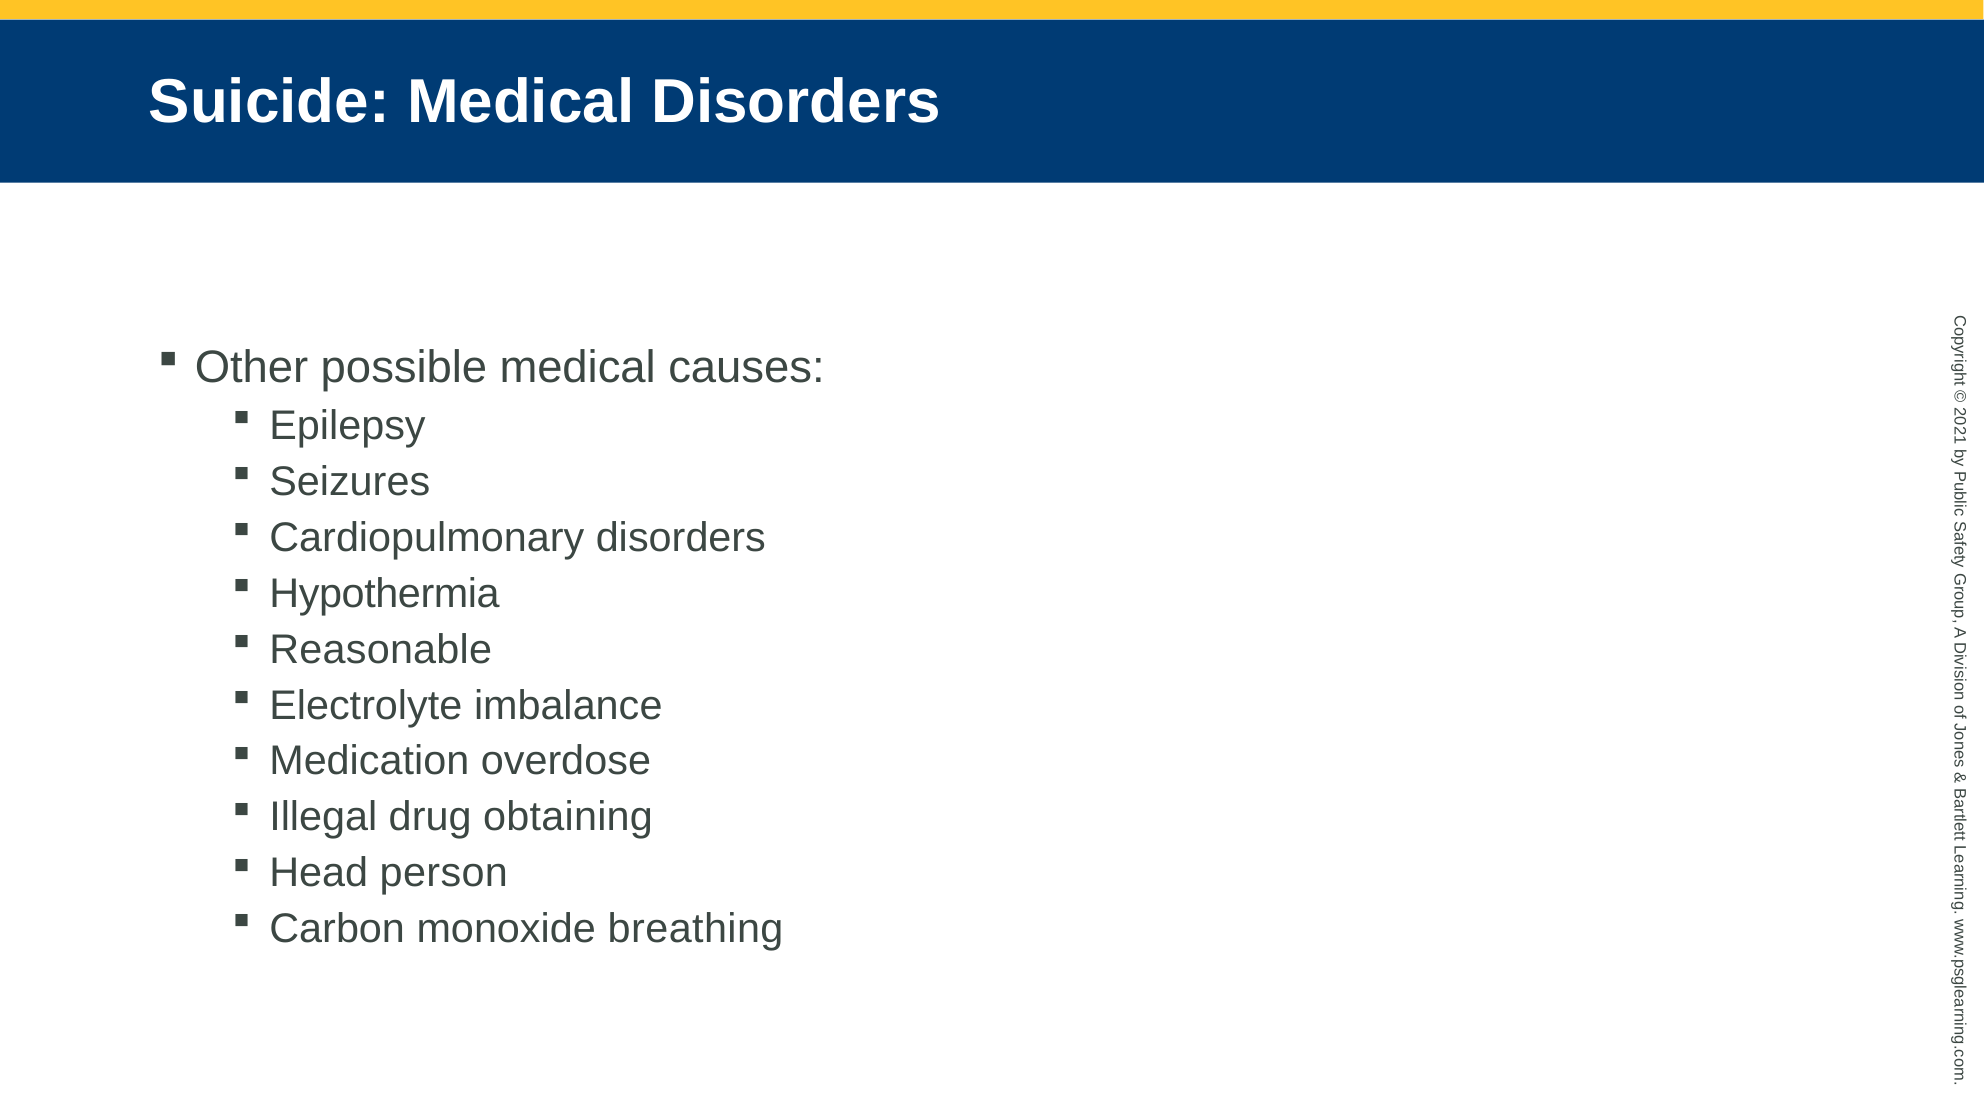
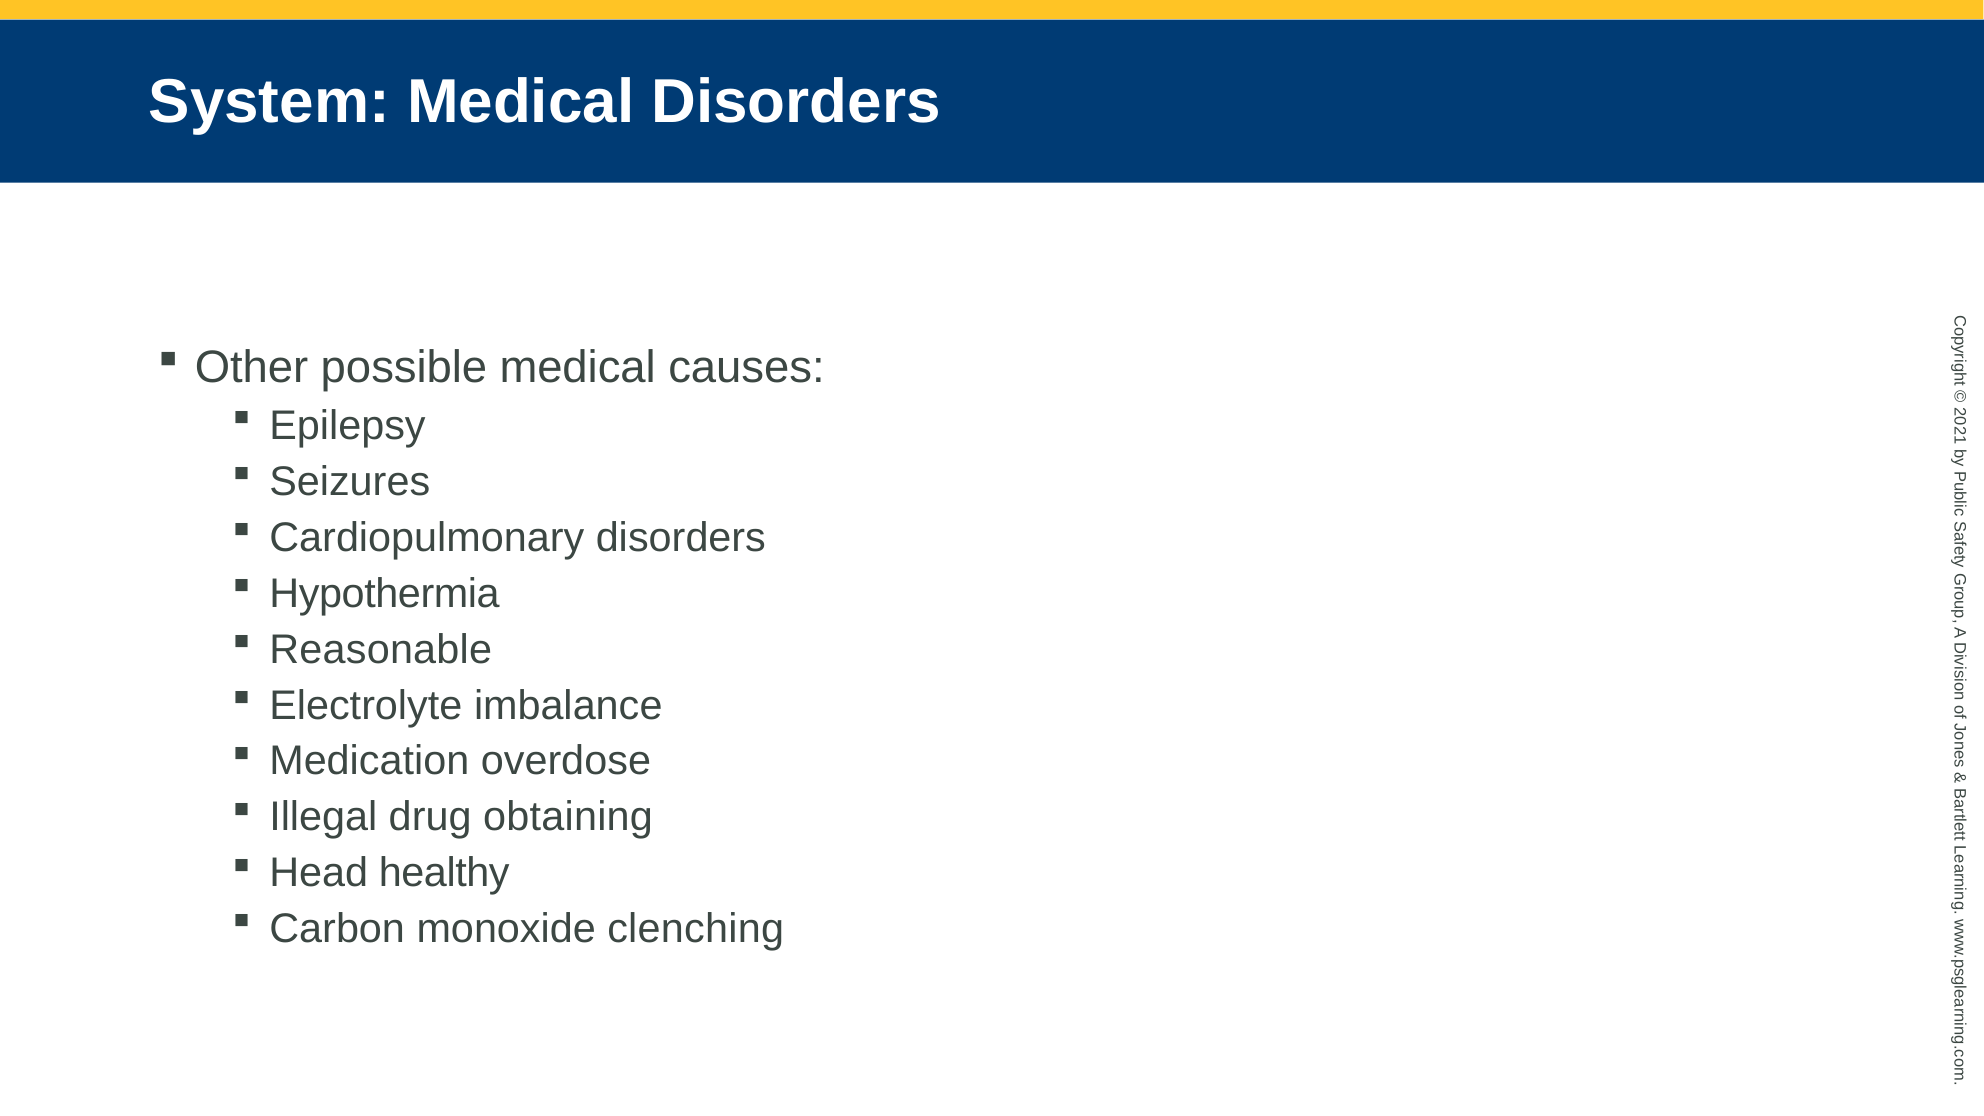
Suicide: Suicide -> System (269, 102)
person: person -> healthy (444, 873)
breathing: breathing -> clenching (696, 929)
